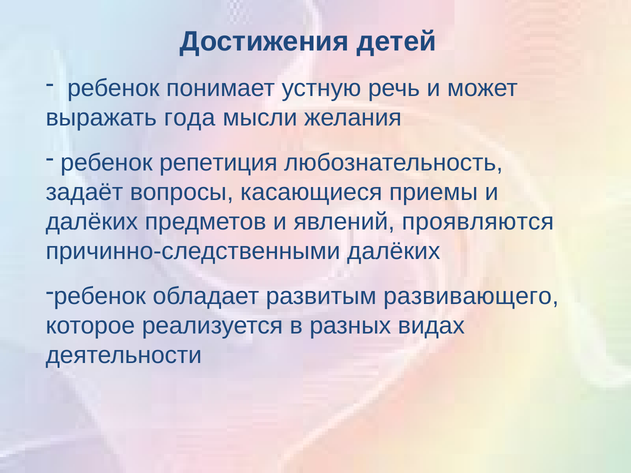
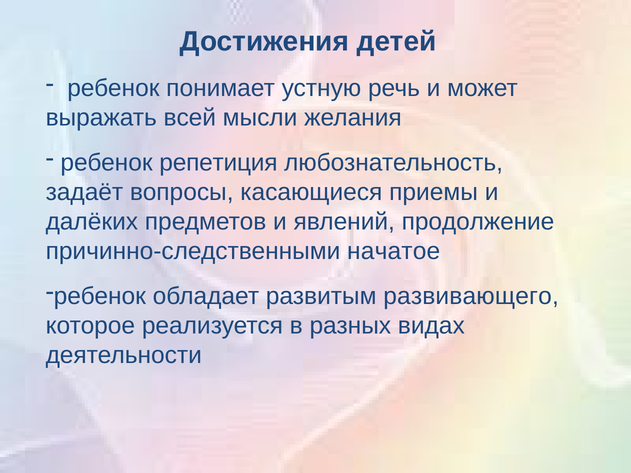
года: года -> всей (190, 118)
проявляются: проявляются -> продолжение (478, 222)
причинно-следственными далёких: далёких -> начатое (394, 251)
